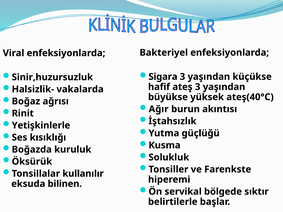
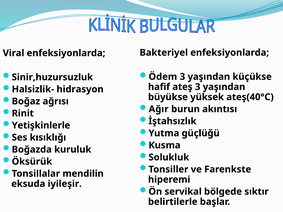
Sigara: Sigara -> Ödem (163, 77)
vakalarda: vakalarda -> hidrasyon (80, 89)
kullanılır: kullanılır -> mendilin (83, 174)
bilinen: bilinen -> iyileşir (65, 184)
